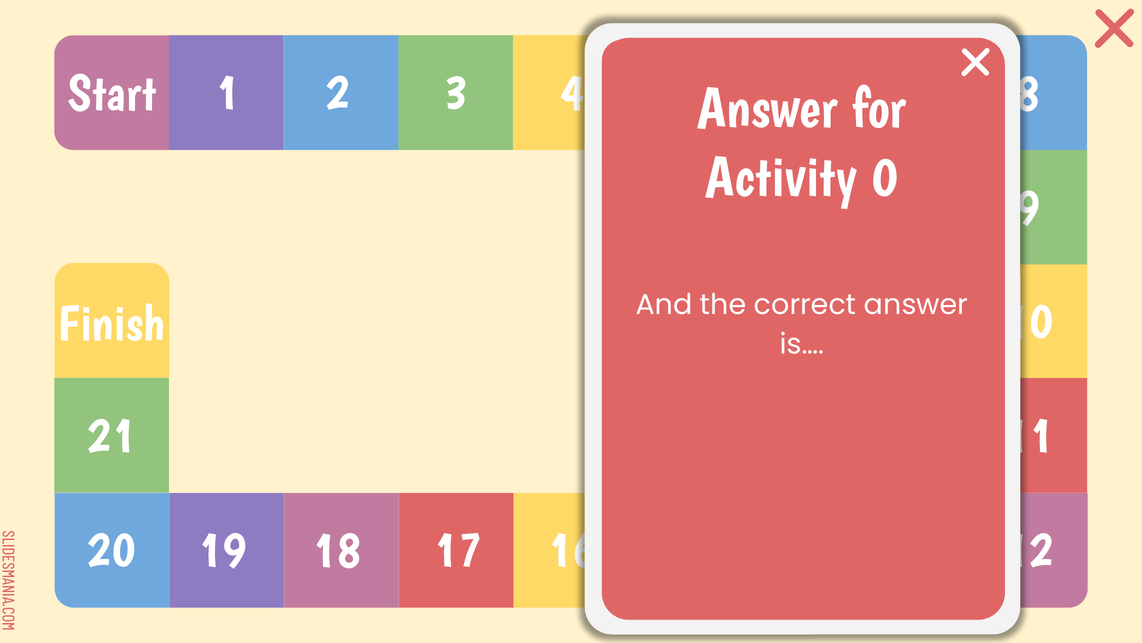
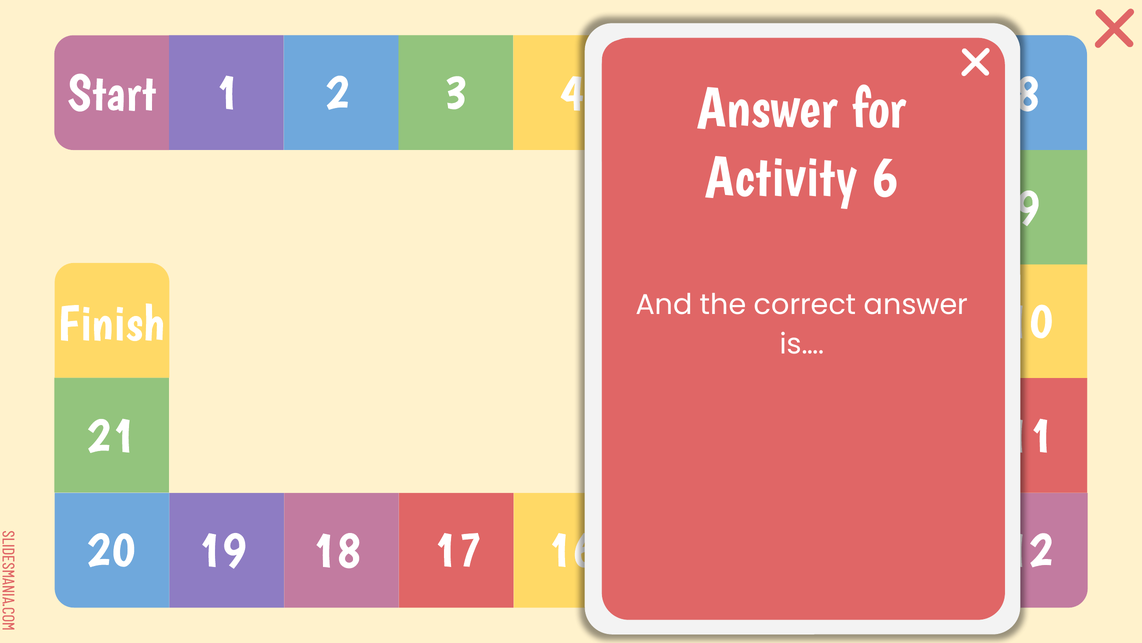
0: 0 -> 6 (884, 177)
